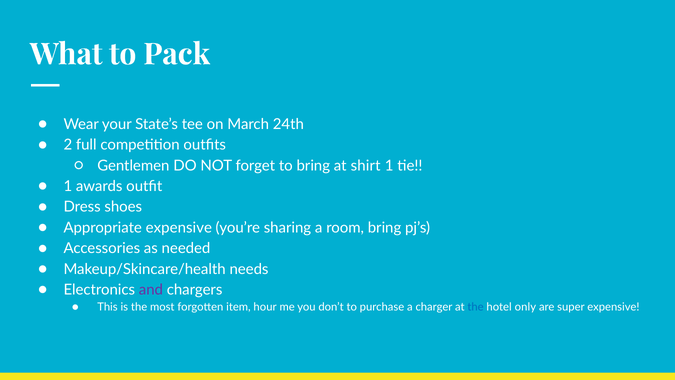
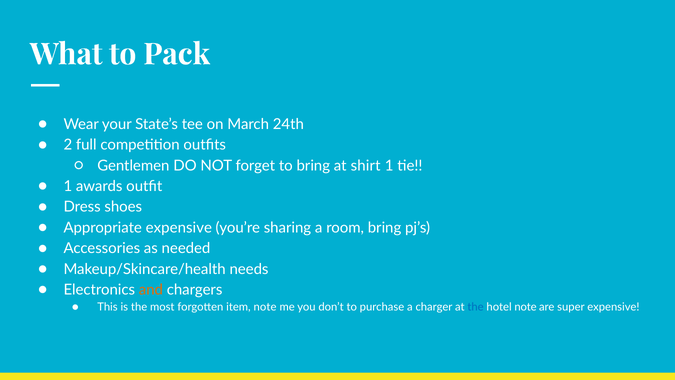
and colour: purple -> orange (151, 290)
item hour: hour -> note (265, 307)
hotel only: only -> note (526, 307)
